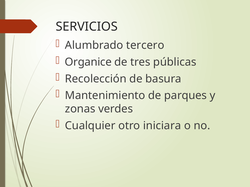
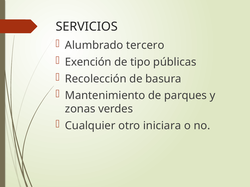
Organice: Organice -> Exención (88, 62)
tres: tres -> tipo (140, 62)
